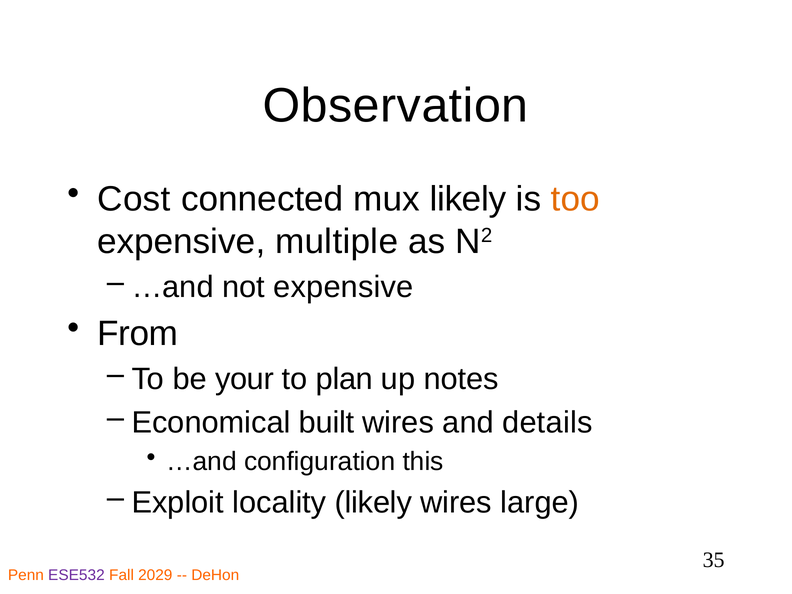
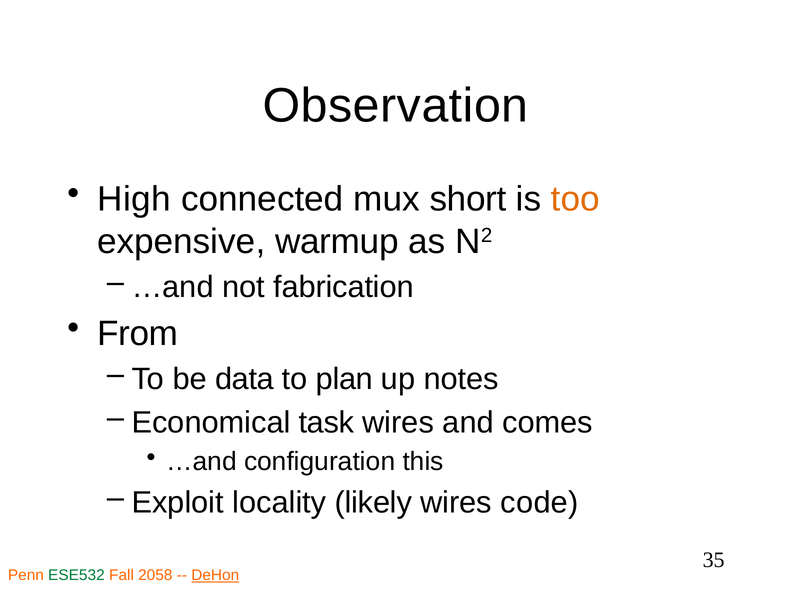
Cost: Cost -> High (134, 199)
mux likely: likely -> short (468, 199)
multiple: multiple -> warmup (337, 241)
not expensive: expensive -> fabrication (344, 287)
your: your -> data (245, 379)
built: built -> task (326, 422)
details: details -> comes (548, 422)
large: large -> code (540, 503)
ESE532 colour: purple -> green (76, 575)
2029: 2029 -> 2058 (155, 575)
DeHon underline: none -> present (215, 575)
